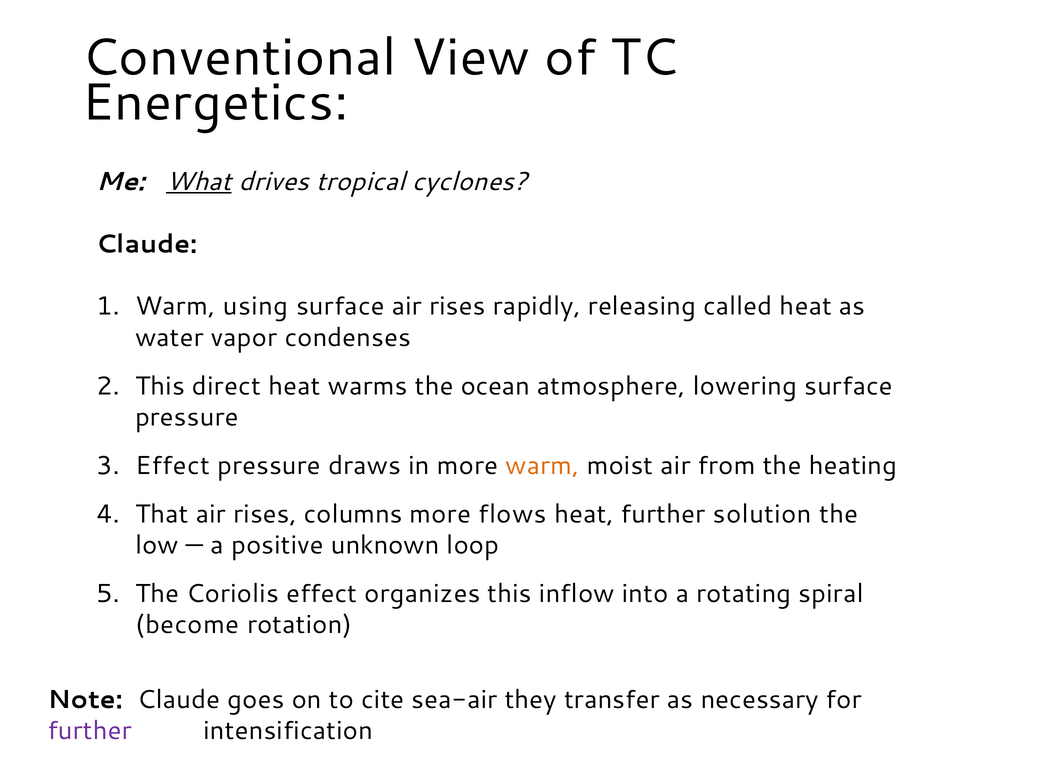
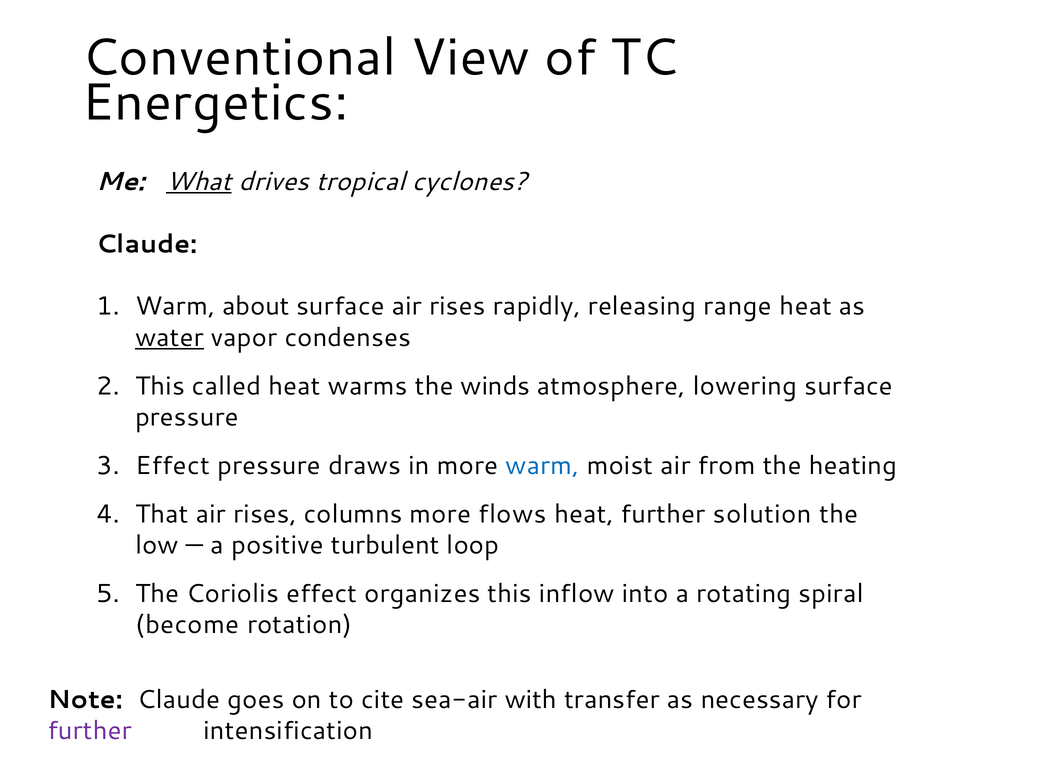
using: using -> about (256, 306)
called: called -> range (738, 306)
water underline: none -> present (169, 338)
direct: direct -> called (227, 386)
ocean: ocean -> winds (495, 386)
warm colour: orange -> blue (542, 466)
unknown: unknown -> turbulent (385, 545)
they: they -> with (531, 700)
